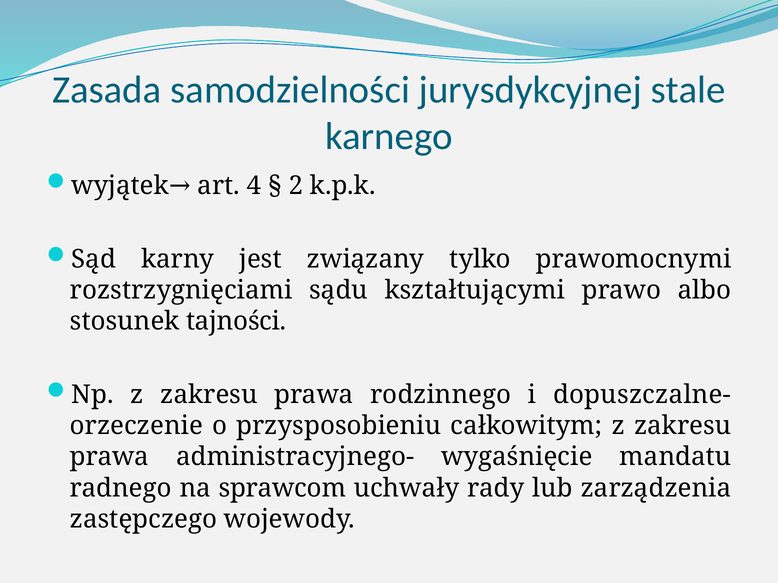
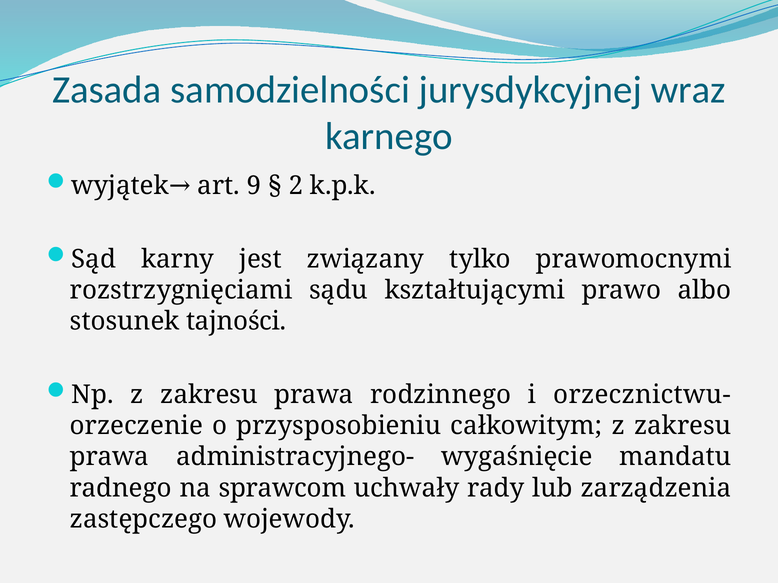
stale: stale -> wraz (688, 90)
4: 4 -> 9 (254, 186)
dopuszczalne-: dopuszczalne- -> orzecznictwu- (642, 395)
